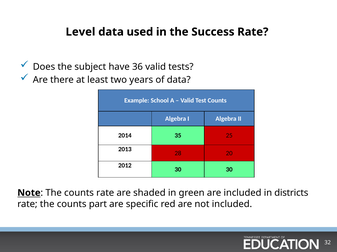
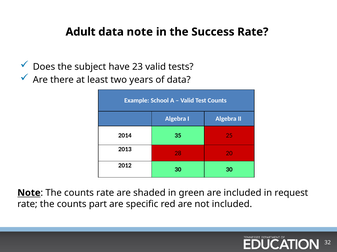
Level: Level -> Adult (81, 32)
data used: used -> note (140, 32)
36: 36 -> 23 (138, 67)
districts: districts -> request (291, 193)
